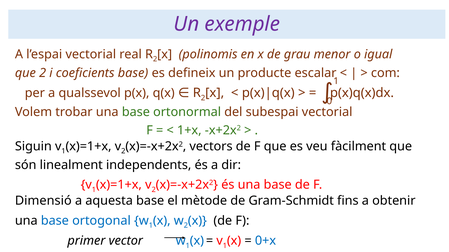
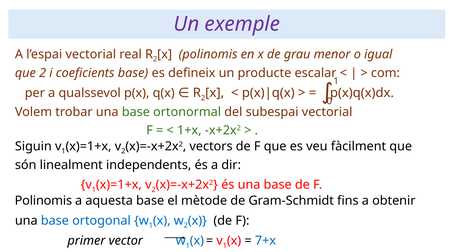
Dimensió: Dimensió -> Polinomis (43, 201)
0+x: 0+x -> 7+x (265, 241)
